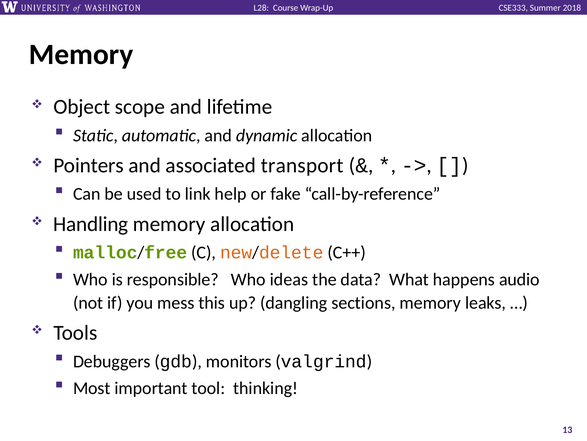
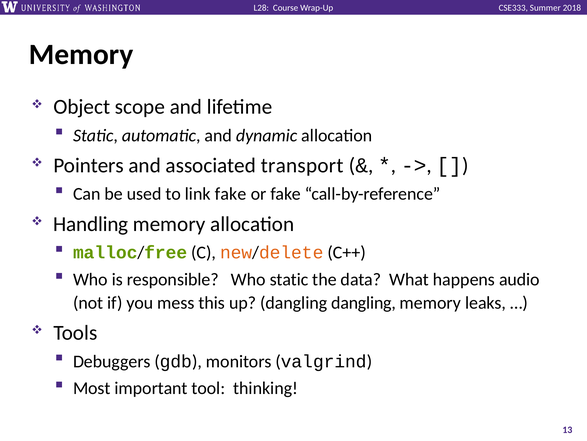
link help: help -> fake (231, 194)
Who ideas: ideas -> static (289, 279)
dangling sections: sections -> dangling (364, 302)
